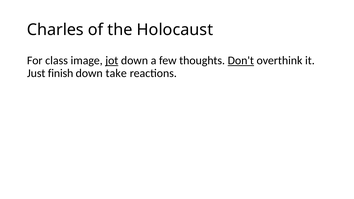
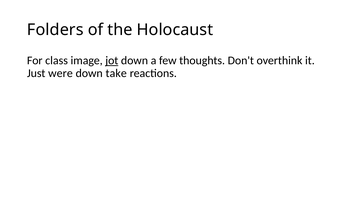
Charles: Charles -> Folders (55, 30)
Don't underline: present -> none (241, 61)
finish: finish -> were (60, 73)
